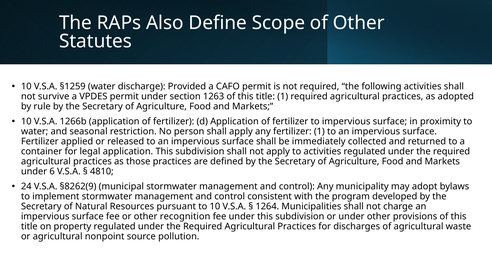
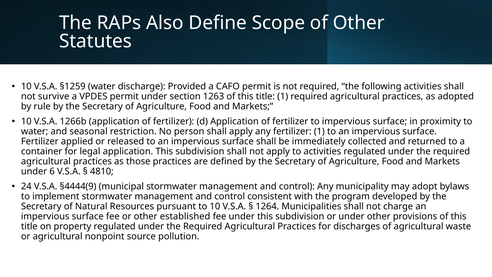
§8262(9: §8262(9 -> §4444(9 (78, 186)
recognition: recognition -> established (185, 216)
